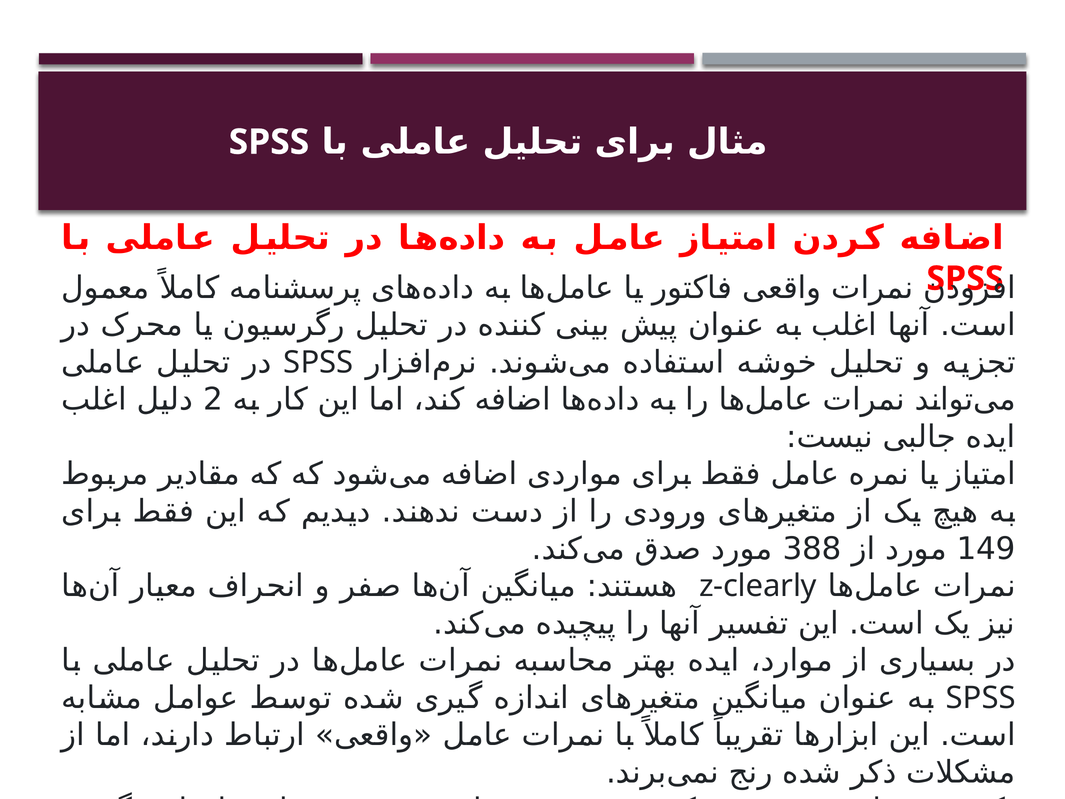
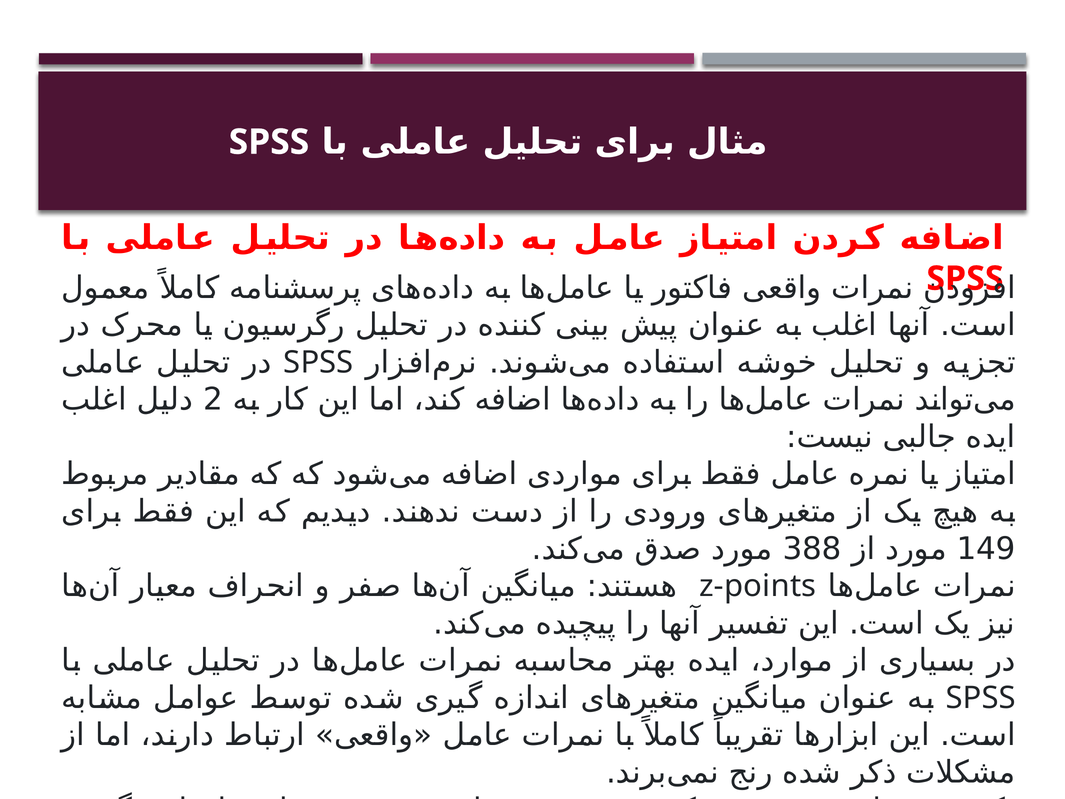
z-clearly: z-clearly -> z-points (758, 586)
